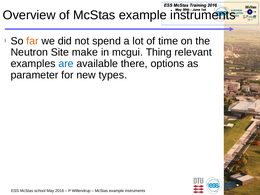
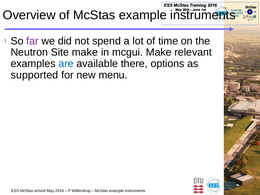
far colour: orange -> purple (32, 41)
mcgui Thing: Thing -> Make (159, 52)
parameter: parameter -> supported (34, 75)
types: types -> menu (113, 75)
